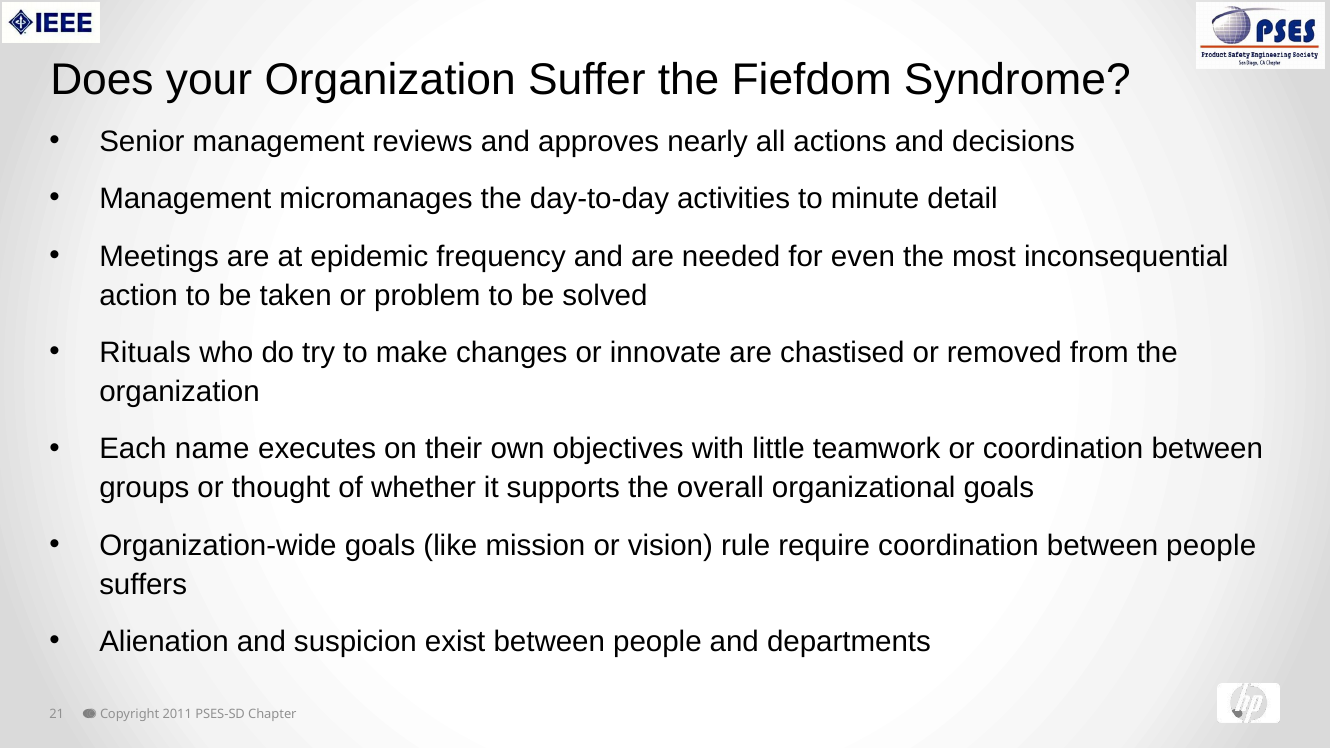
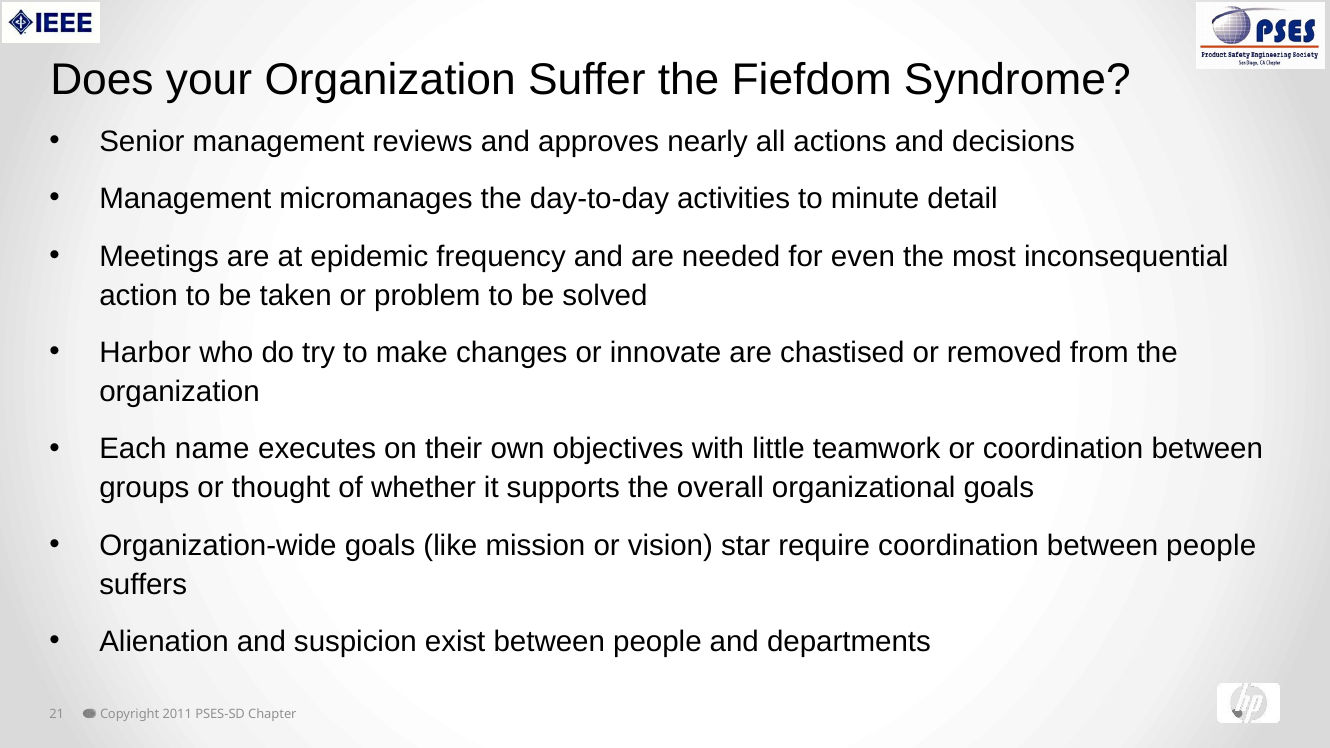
Rituals: Rituals -> Harbor (145, 353)
rule: rule -> star (746, 546)
